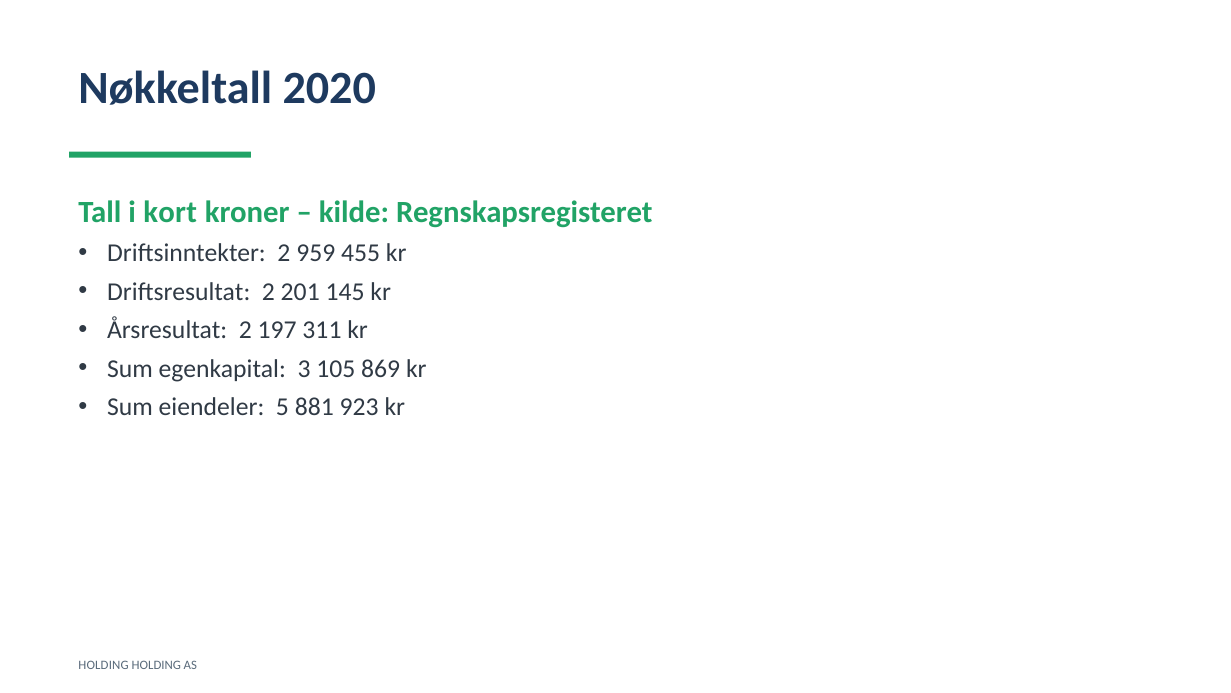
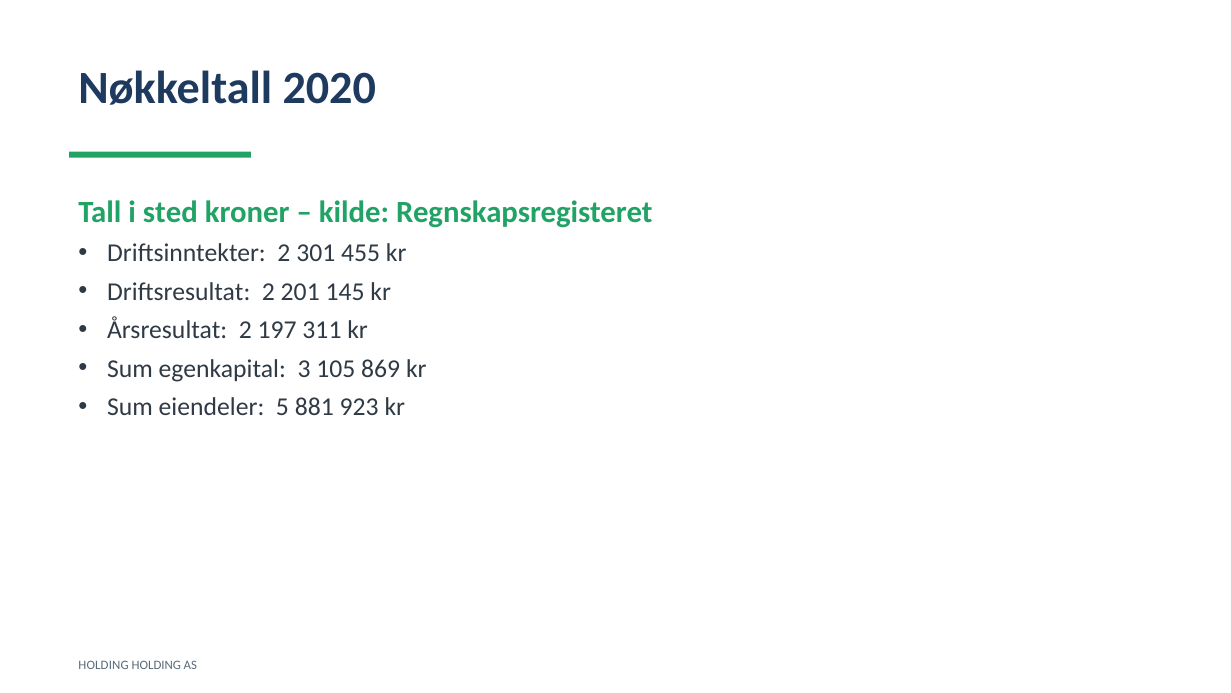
kort: kort -> sted (170, 212)
959: 959 -> 301 (316, 253)
